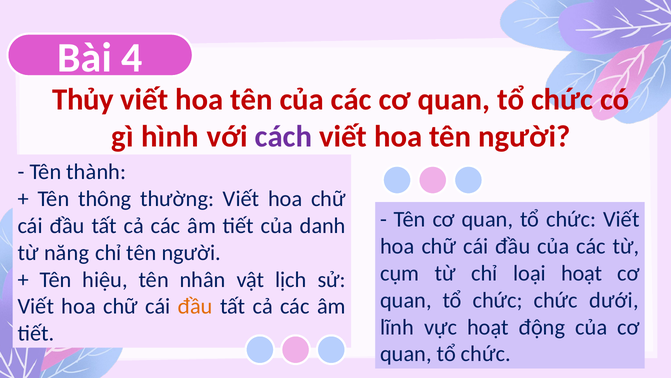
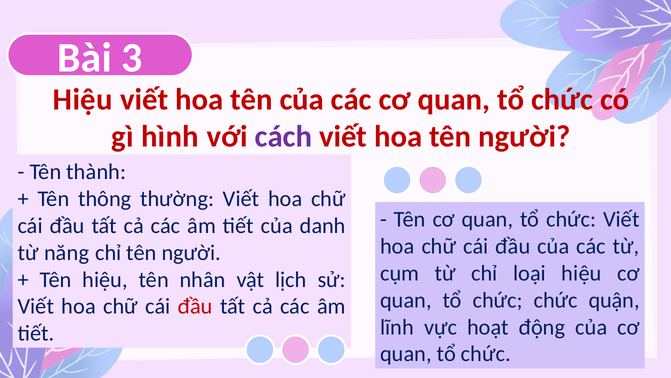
4: 4 -> 3 (132, 58)
Thủy: Thủy -> Hiệu (83, 99)
loại hoạt: hoạt -> hiệu (582, 273)
dưới: dưới -> quận (614, 300)
đầu colour: orange -> red (195, 306)
